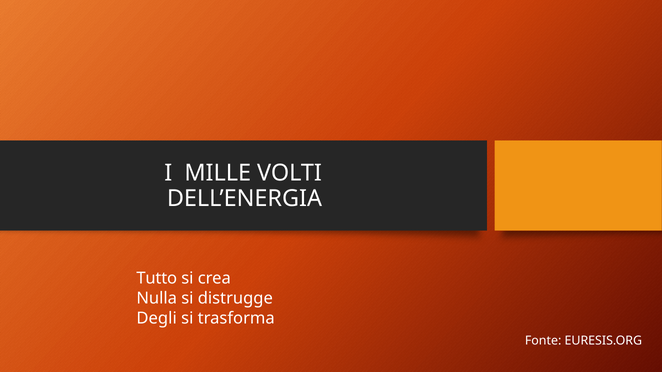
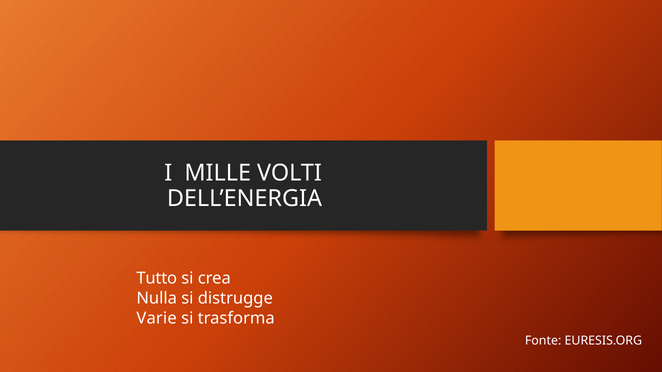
Degli: Degli -> Varie (157, 318)
